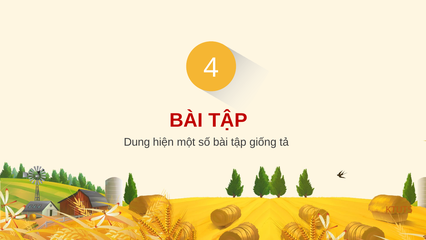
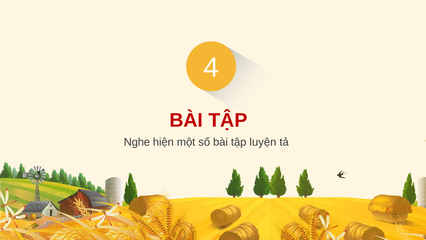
Dung: Dung -> Nghe (137, 142)
giống: giống -> luyện (263, 142)
